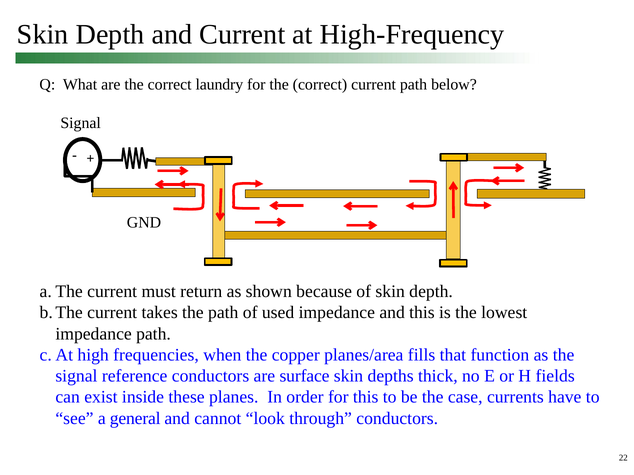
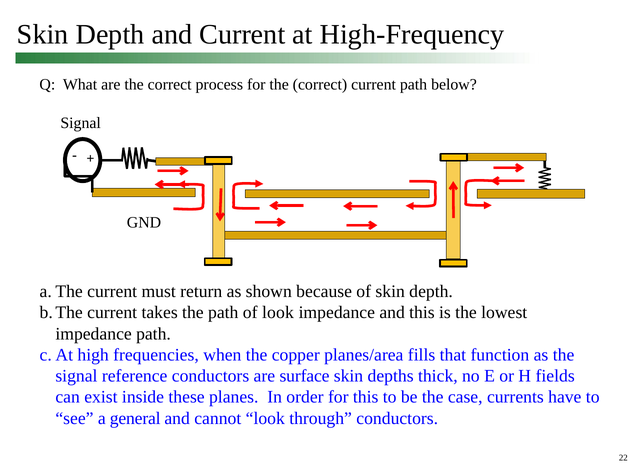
laundry: laundry -> process (219, 85)
of used: used -> look (278, 313)
